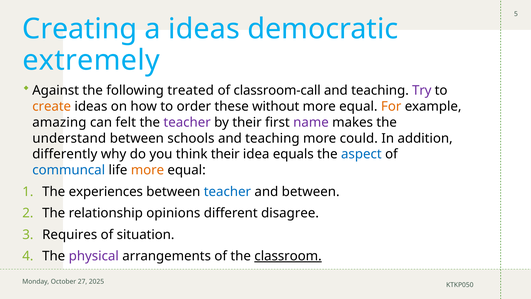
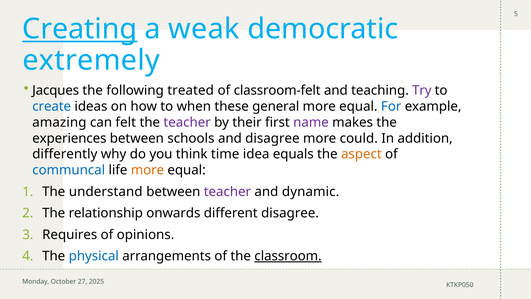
Creating underline: none -> present (80, 29)
a ideas: ideas -> weak (204, 29)
Against: Against -> Jacques (56, 90)
classroom-call: classroom-call -> classroom-felt (277, 90)
create colour: orange -> blue (52, 106)
order: order -> when (194, 106)
without: without -> general (276, 106)
For colour: orange -> blue (391, 106)
understand: understand -> experiences (69, 138)
teaching: teaching -> disagree (272, 138)
think their: their -> time (225, 154)
aspect colour: blue -> orange (361, 154)
experiences: experiences -> understand (106, 192)
teacher colour: blue -> purple (227, 192)
and between: between -> dynamic (311, 192)
opinions: opinions -> onwards (173, 213)
situation: situation -> opinions (146, 234)
physical colour: purple -> blue (94, 256)
